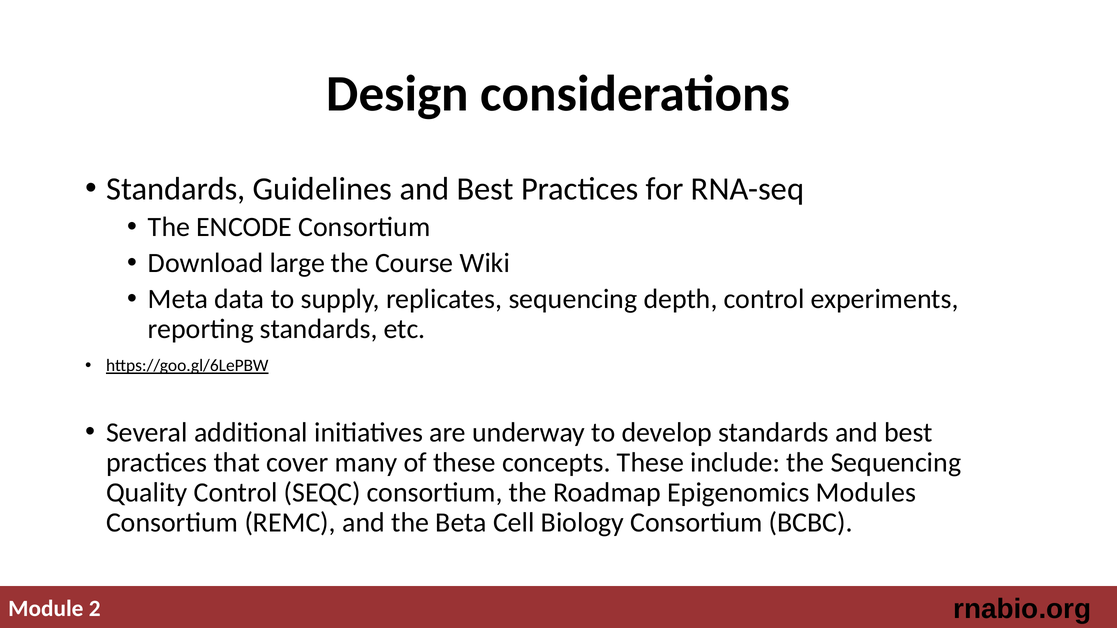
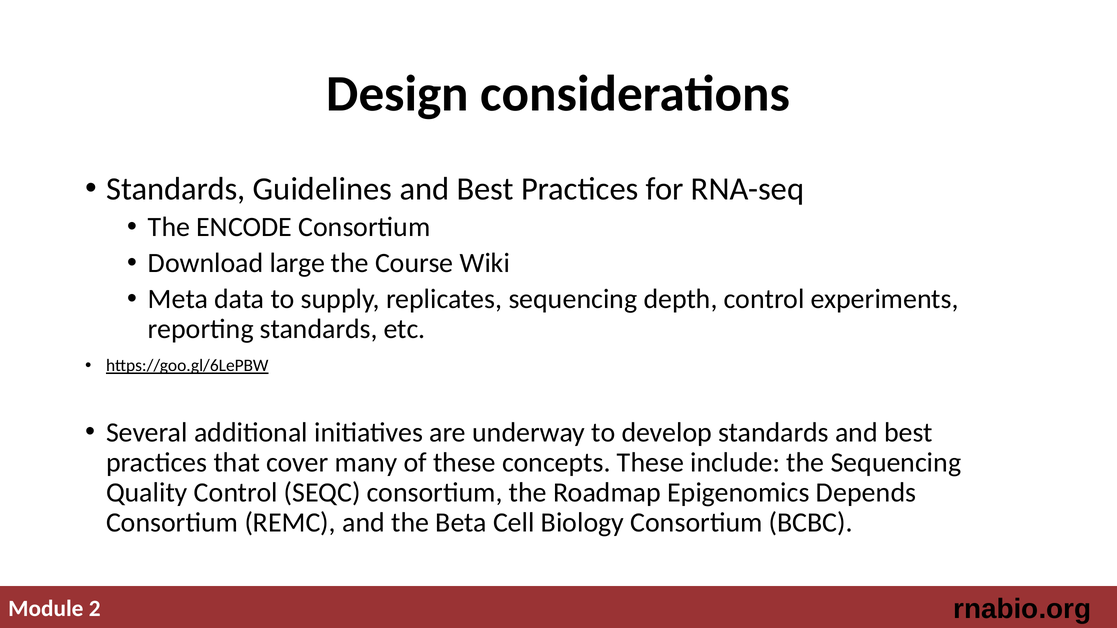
Modules: Modules -> Depends (866, 493)
